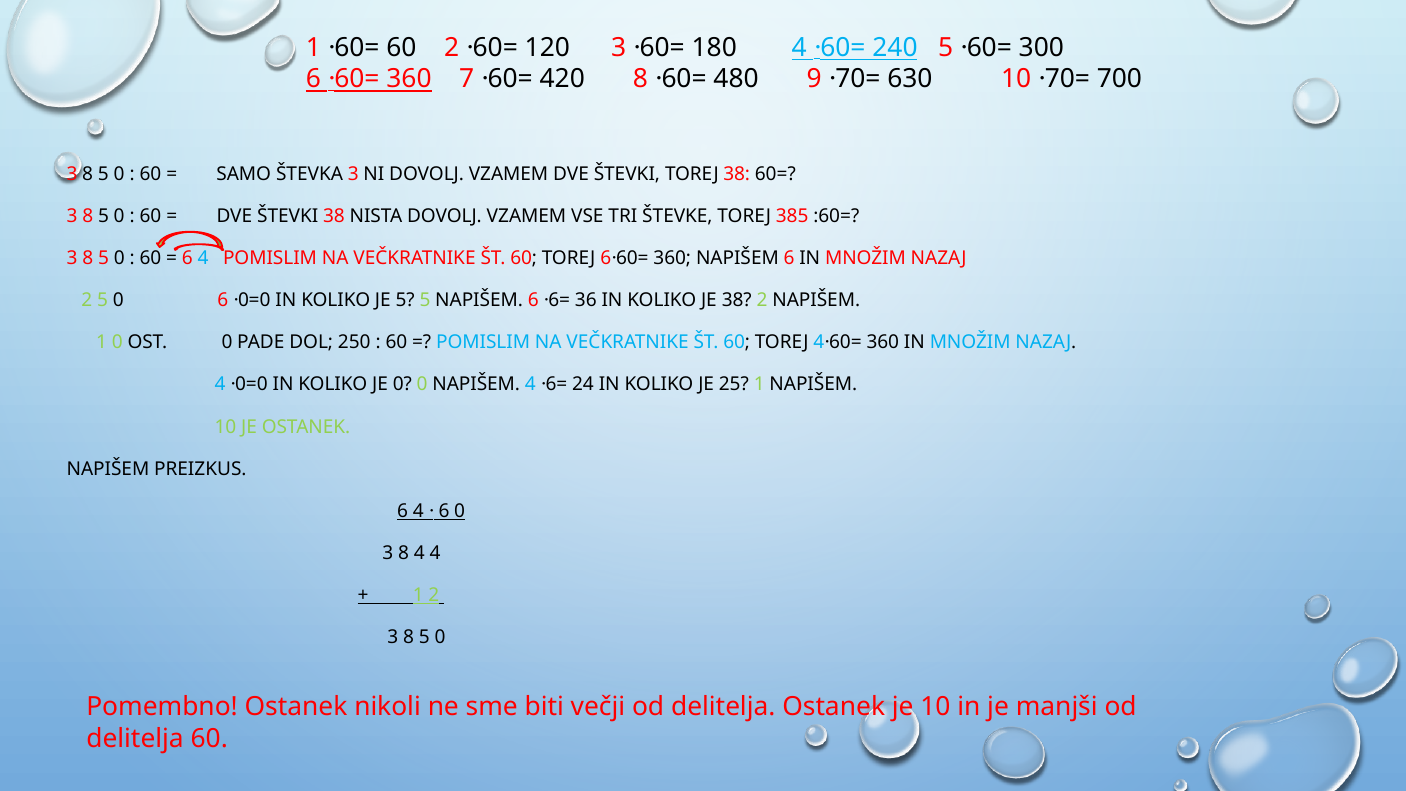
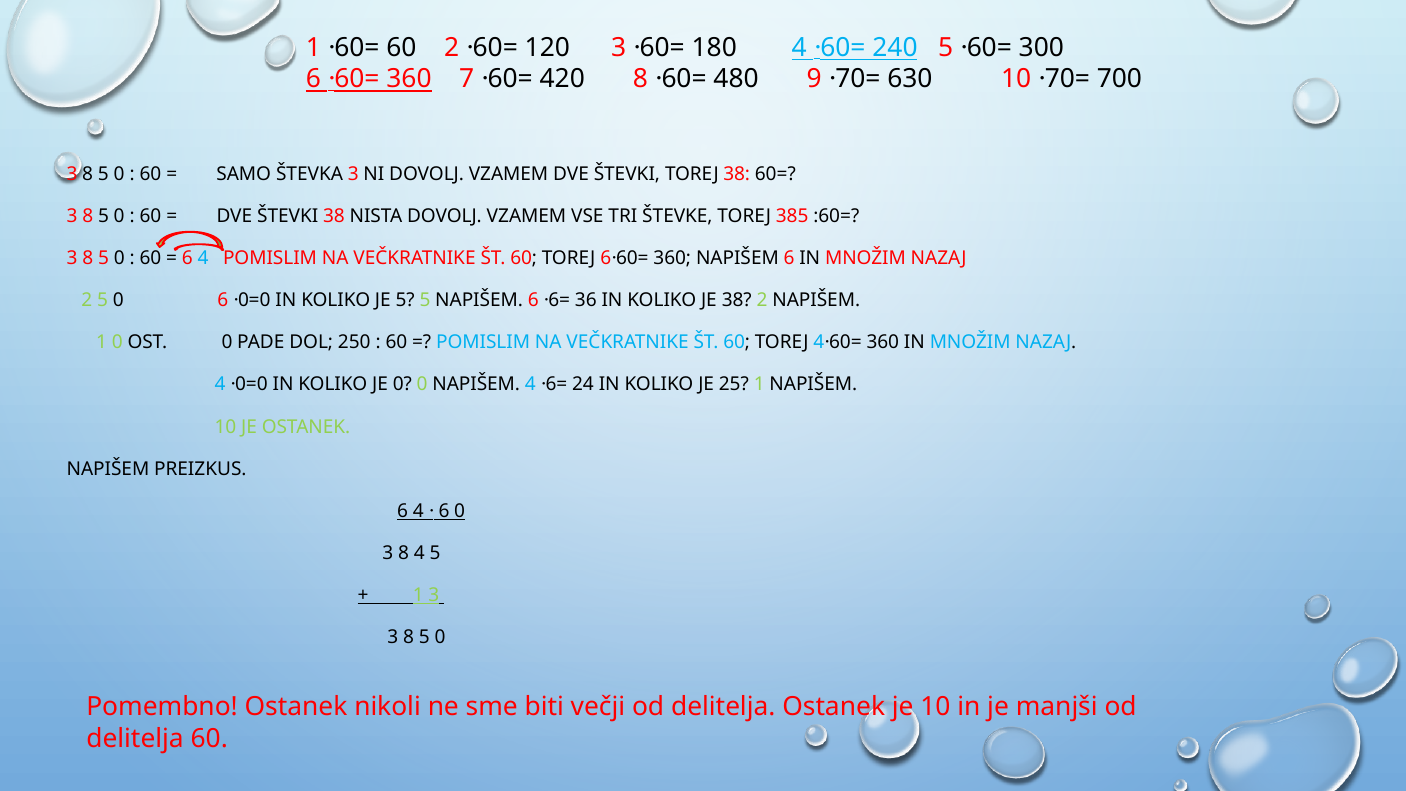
4 4: 4 -> 5 (435, 553)
1 2: 2 -> 3 (434, 595)
